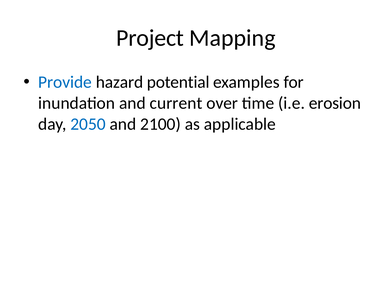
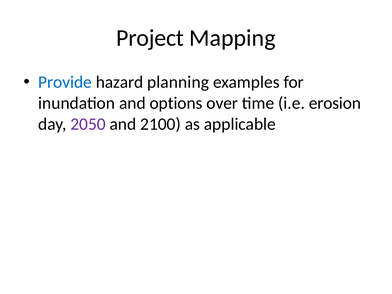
potential: potential -> planning (178, 82)
current: current -> options (176, 103)
2050 colour: blue -> purple (88, 124)
